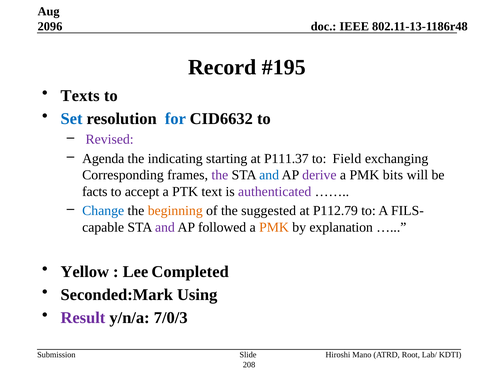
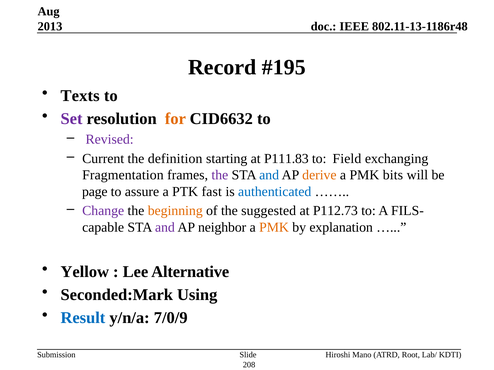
2096: 2096 -> 2013 (50, 26)
Set colour: blue -> purple (72, 119)
for colour: blue -> orange (175, 119)
Agenda: Agenda -> Current (103, 159)
indicating: indicating -> definition (175, 159)
P111.37: P111.37 -> P111.83 (286, 159)
Corresponding: Corresponding -> Fragmentation (123, 175)
derive colour: purple -> orange (319, 175)
facts: facts -> page (95, 192)
accept: accept -> assure (142, 192)
text: text -> fast (212, 192)
authenticated colour: purple -> blue (275, 192)
Change colour: blue -> purple (103, 211)
P112.79: P112.79 -> P112.73 (335, 211)
followed: followed -> neighbor (222, 228)
Completed: Completed -> Alternative (190, 272)
Result colour: purple -> blue (83, 318)
7/0/3: 7/0/3 -> 7/0/9 (171, 318)
